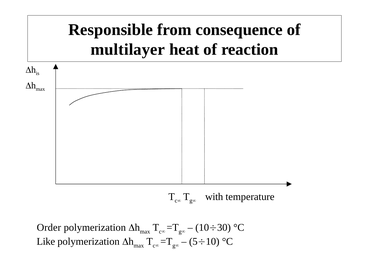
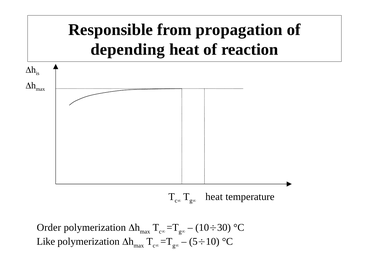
consequence: consequence -> propagation (239, 30)
multilayer: multilayer -> depending (128, 49)
with: with -> heat (214, 197)
